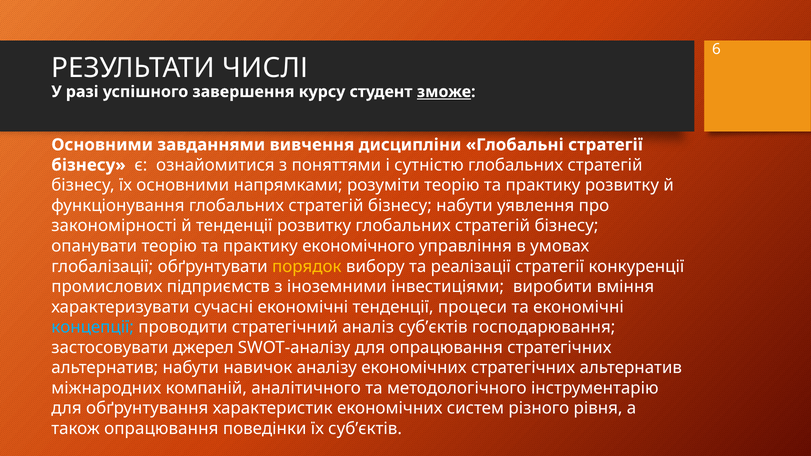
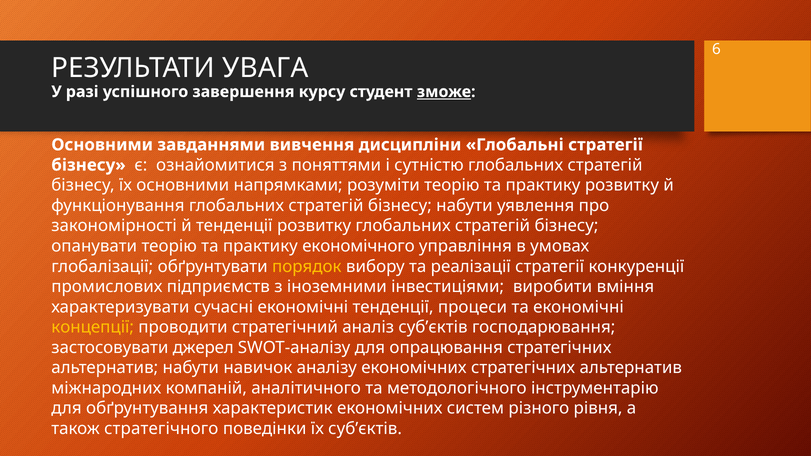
ЧИСЛІ: ЧИСЛІ -> УВАГА (265, 68)
концепції colour: light blue -> yellow (93, 327)
також опрацювання: опрацювання -> стратегічного (161, 429)
